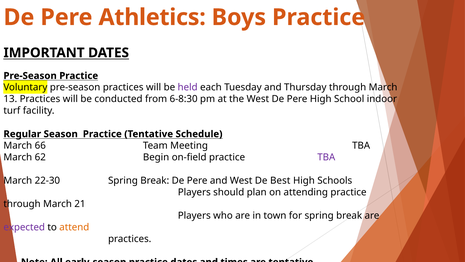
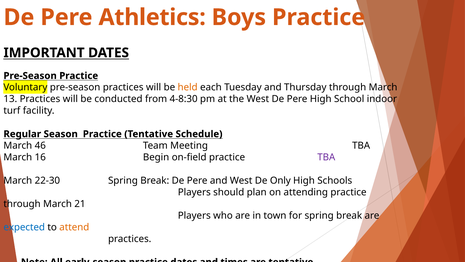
held colour: purple -> orange (188, 87)
6-8:30: 6-8:30 -> 4-8:30 (184, 99)
66: 66 -> 46 (40, 145)
62: 62 -> 16 (40, 157)
Best: Best -> Only (280, 180)
expected colour: purple -> blue (24, 227)
